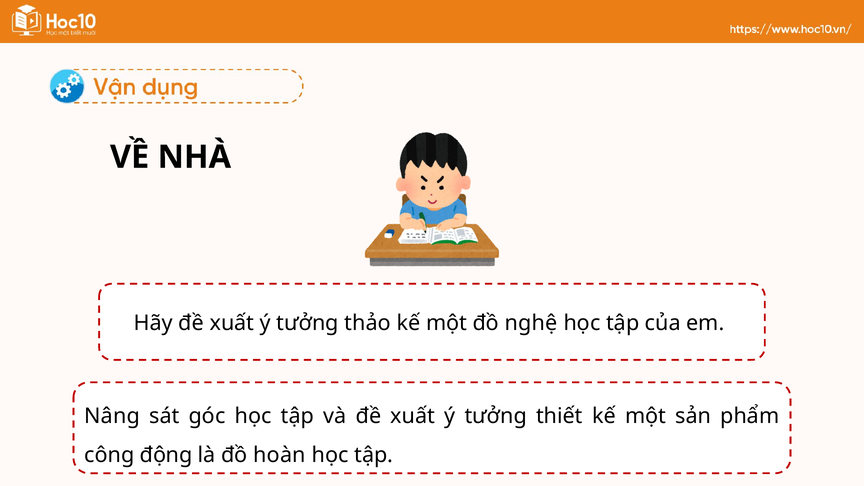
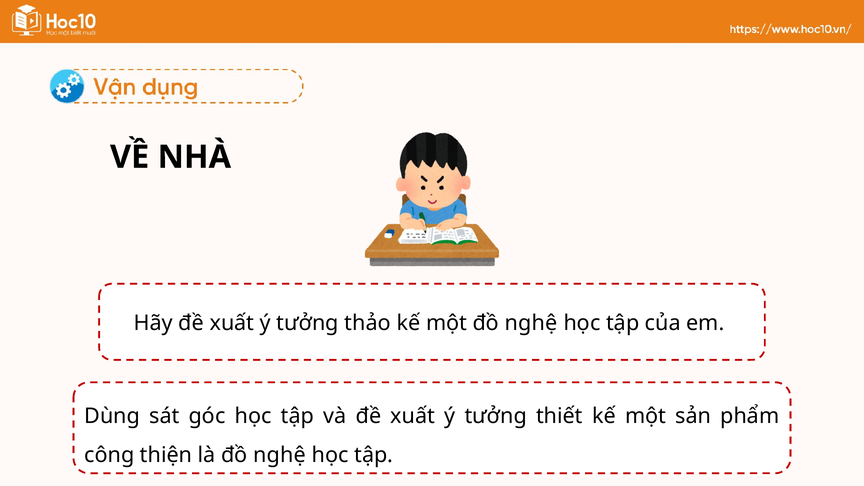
Nâng: Nâng -> Dùng (112, 416)
động: động -> thiện (166, 455)
là đồ hoàn: hoàn -> nghệ (280, 455)
